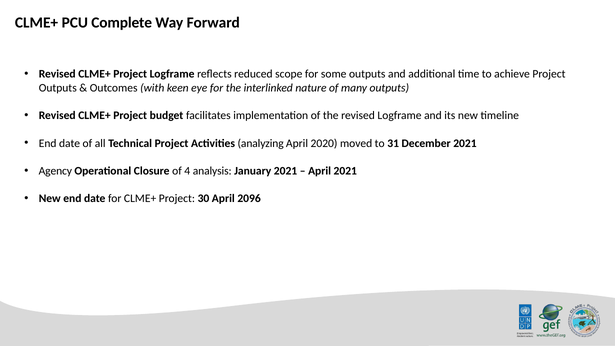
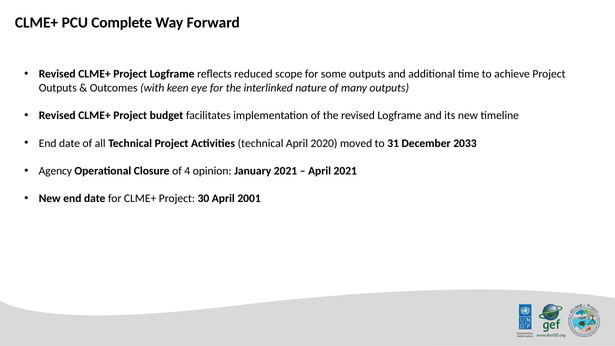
Activities analyzing: analyzing -> technical (261, 143)
December 2021: 2021 -> 2033 (465, 143)
analysis: analysis -> opinion (212, 171)
2096: 2096 -> 2001 (249, 199)
